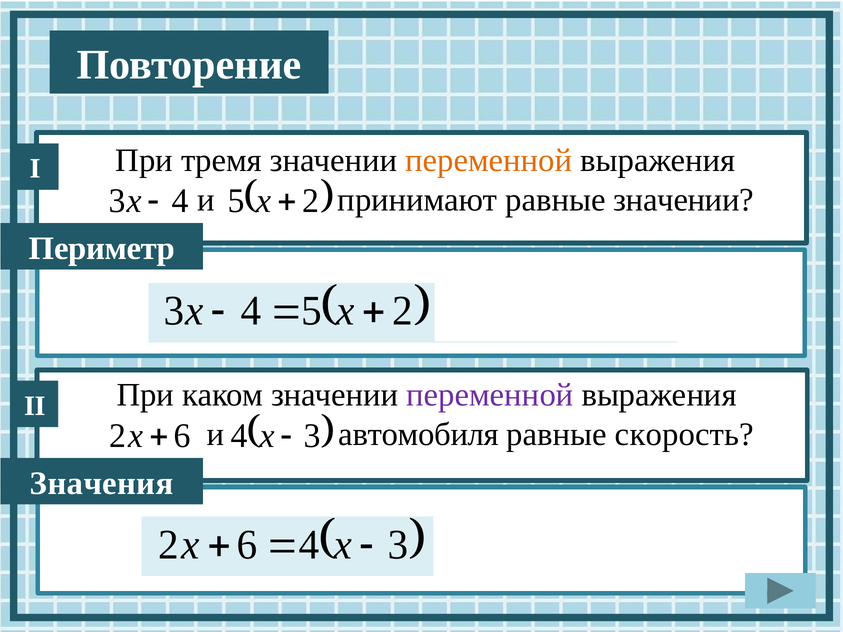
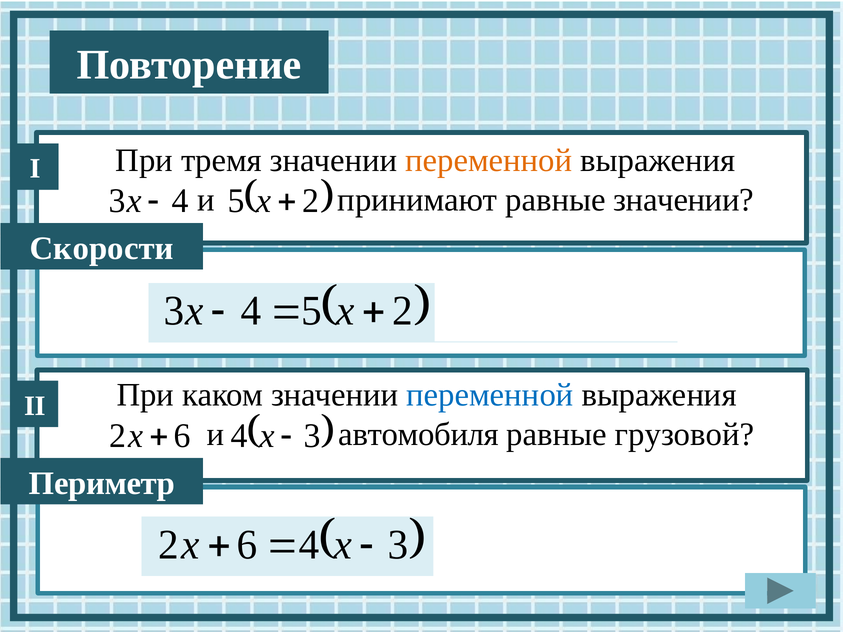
Периметр: Периметр -> Скорости (102, 249)
переменной colour: purple -> blue (490, 395)
скорость: скорость -> грузовой (685, 435)
Значения: Значения -> Периметр (102, 484)
